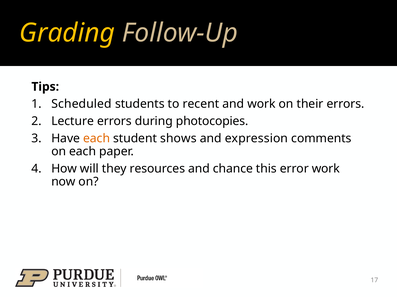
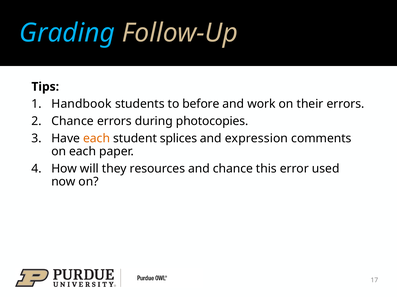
Grading colour: yellow -> light blue (67, 33)
Scheduled: Scheduled -> Handbook (82, 104)
recent: recent -> before (201, 104)
Lecture: Lecture -> Chance (73, 121)
shows: shows -> splices (178, 139)
error work: work -> used (326, 169)
